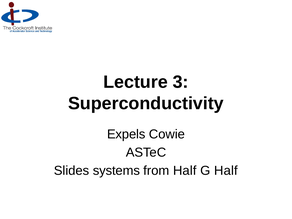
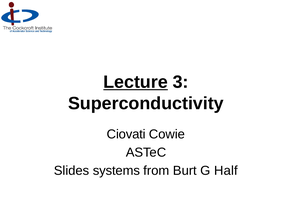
Lecture underline: none -> present (136, 82)
Expels: Expels -> Ciovati (126, 134)
from Half: Half -> Burt (185, 171)
